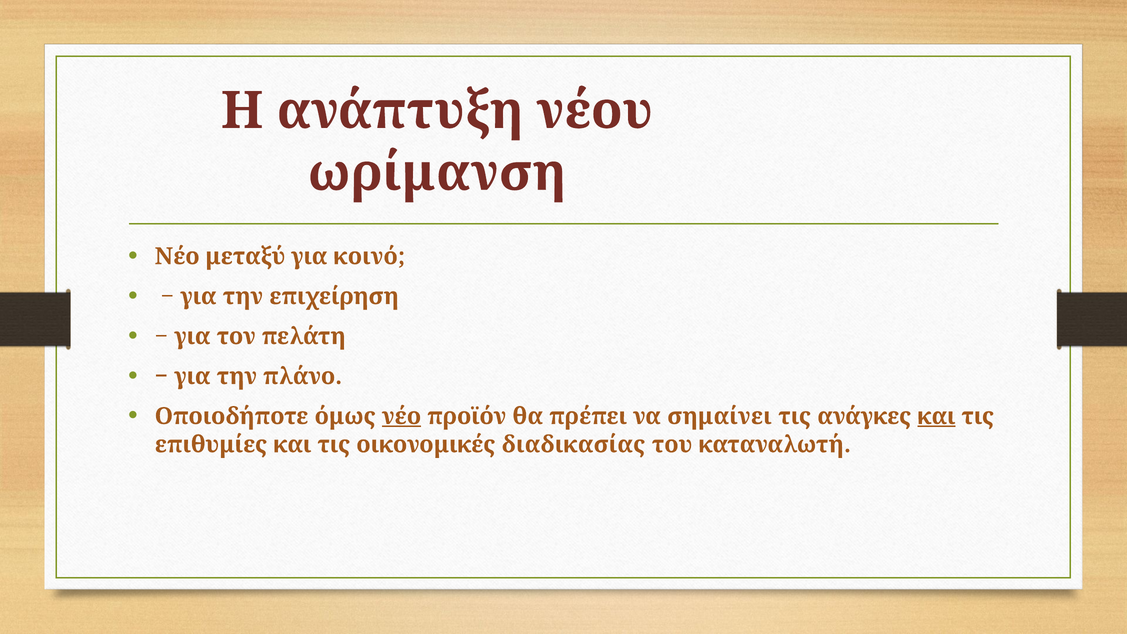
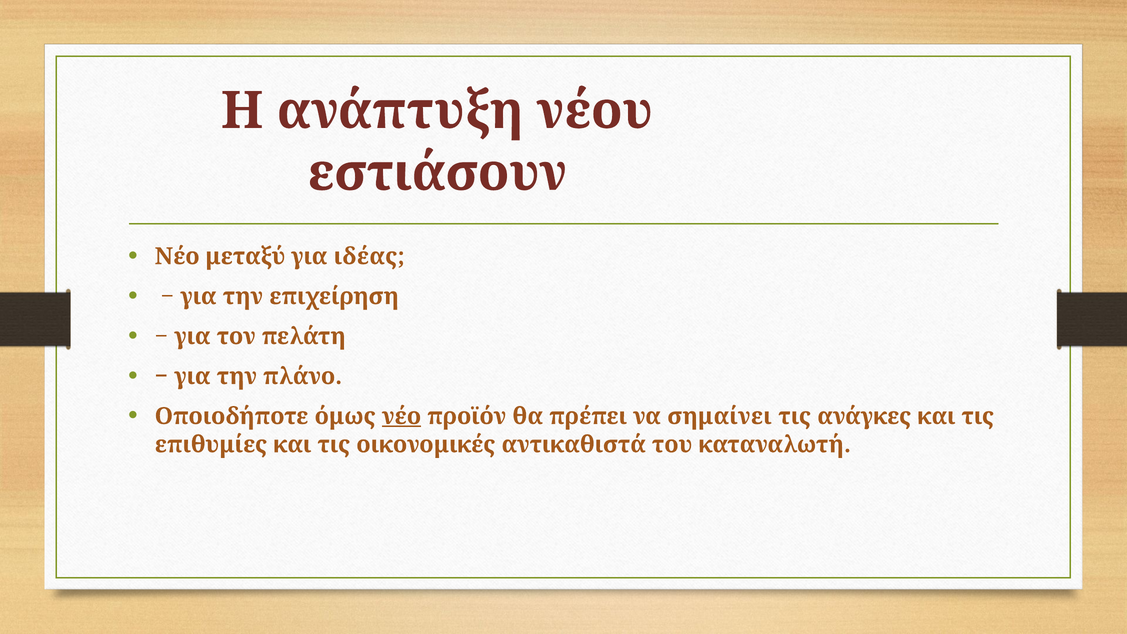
ωρίμανση: ωρίμανση -> εστιάσουν (437, 173)
κοινό: κοινό -> ιδέας (369, 256)
και underline: present -> none (936, 416)
διαδικασίας: διαδικασίας -> αντικαθιστά (574, 444)
